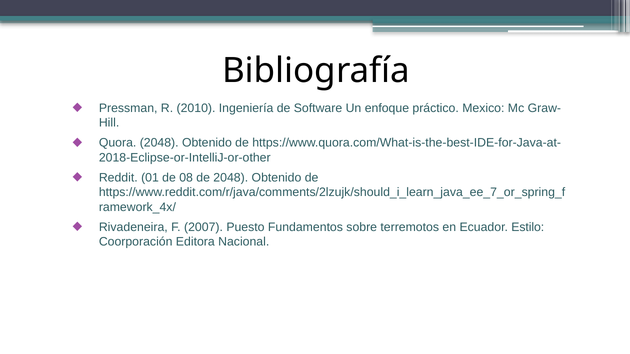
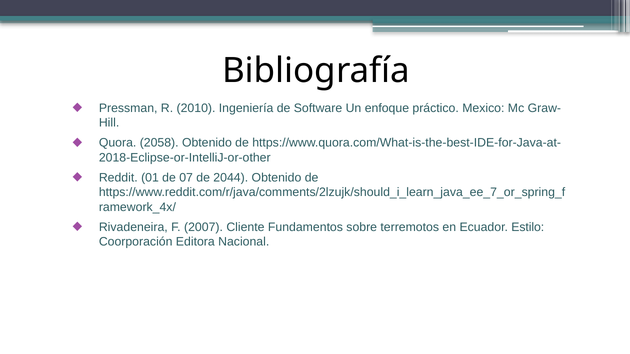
Quora 2048: 2048 -> 2058 (159, 143)
08: 08 -> 07 (186, 178)
de 2048: 2048 -> 2044 (231, 178)
Puesto: Puesto -> Cliente (245, 227)
